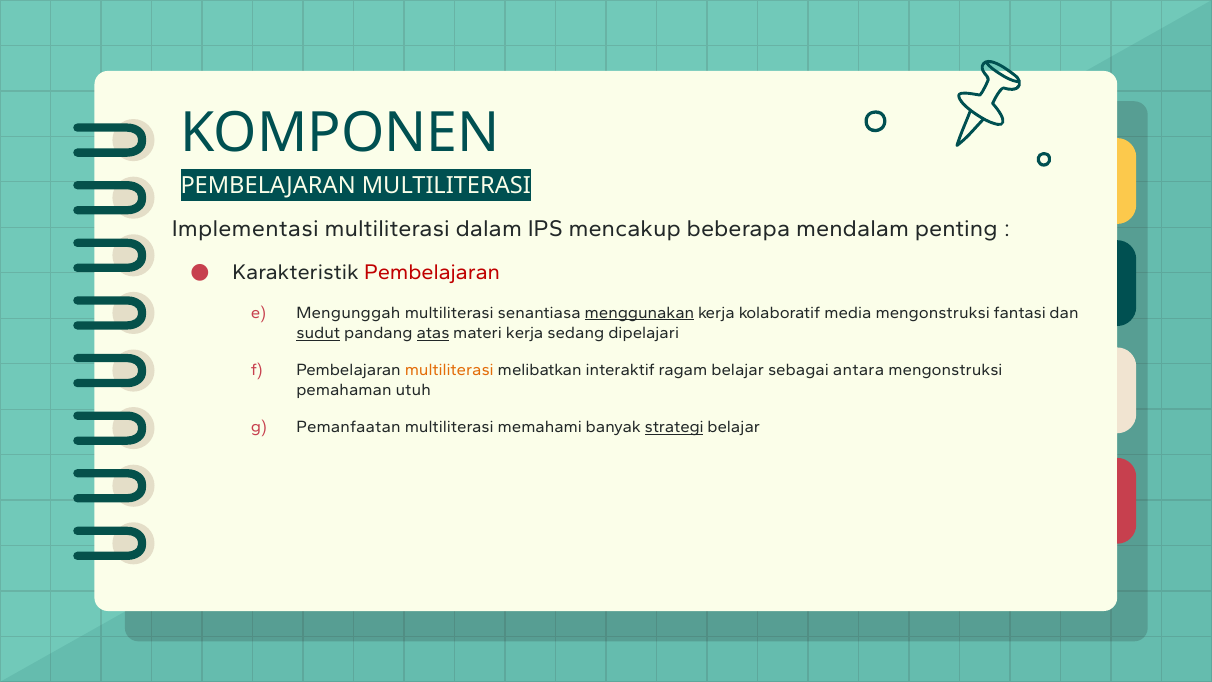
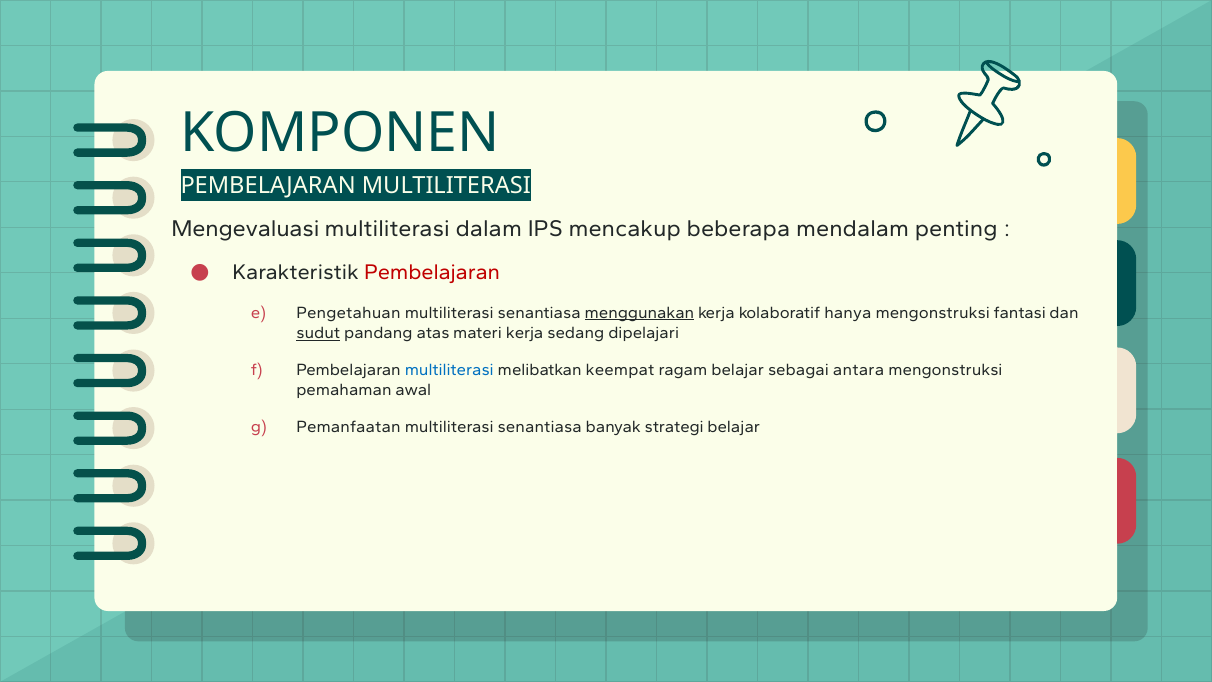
Implementasi: Implementasi -> Mengevaluasi (245, 229)
Mengunggah: Mengunggah -> Pengetahuan (348, 312)
media: media -> hanya (848, 312)
atas underline: present -> none (433, 333)
multiliterasi colour: orange -> blue (449, 370)
interaktif: interaktif -> keempat (620, 370)
utuh: utuh -> awal (413, 390)
memahami: memahami -> senantiasa (540, 427)
strategi underline: present -> none (674, 427)
